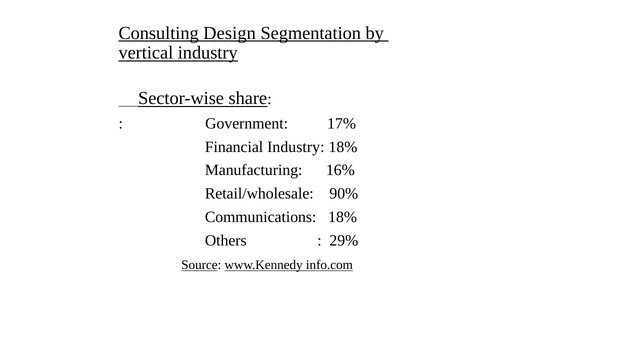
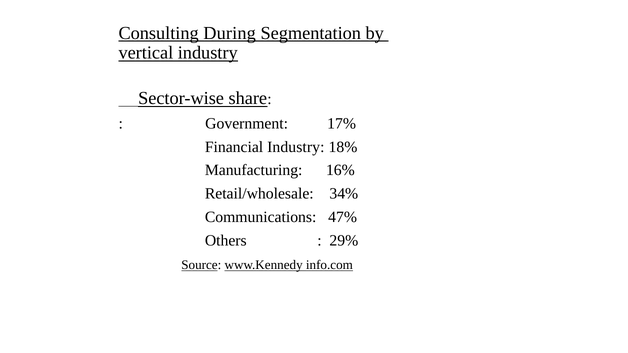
Design: Design -> During (230, 33)
90%: 90% -> 34% (344, 194)
Communications 18%: 18% -> 47% (343, 217)
